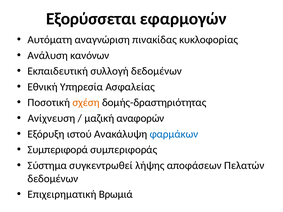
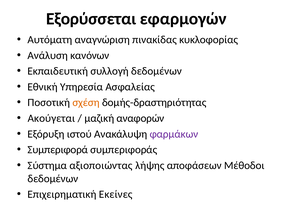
Ανίχνευση: Ανίχνευση -> Ακούγεται (51, 118)
φαρμάκων colour: blue -> purple (174, 134)
συγκεντρωθεί: συγκεντρωθεί -> αξιοποιώντας (101, 166)
Πελατών: Πελατών -> Μέθοδοι (244, 166)
Βρωμιά: Βρωμιά -> Εκείνες (116, 195)
